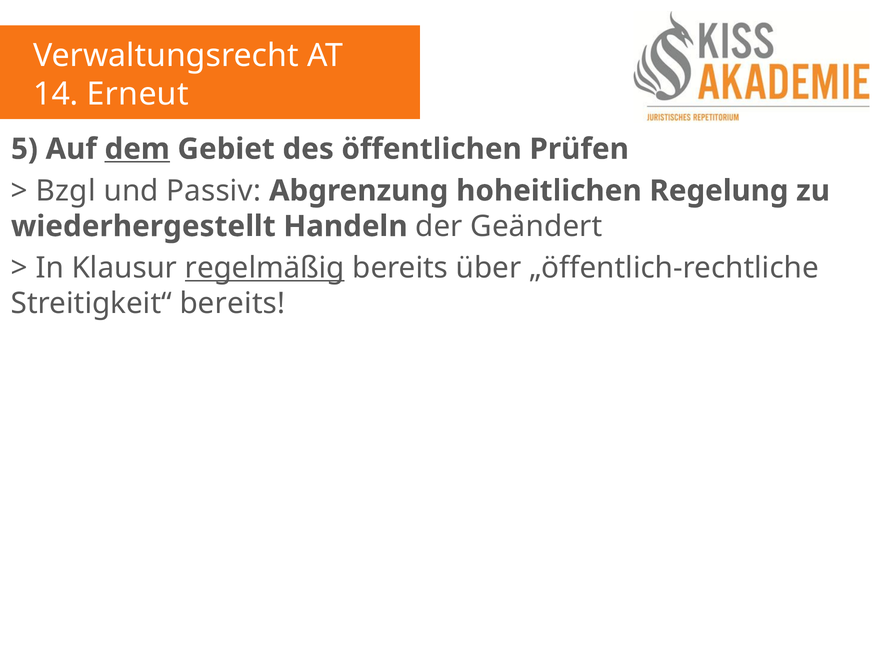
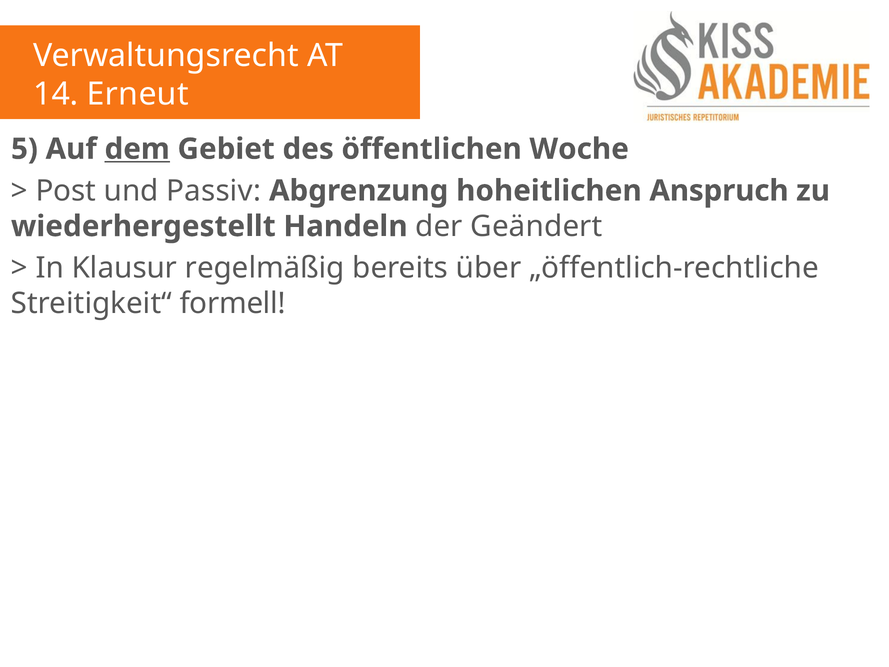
Prüfen: Prüfen -> Woche (579, 149)
Bzgl: Bzgl -> Post (66, 191)
Regelung: Regelung -> Anspruch (719, 191)
regelmäßig underline: present -> none (265, 268)
Streitigkeit“ bereits: bereits -> formell (233, 304)
